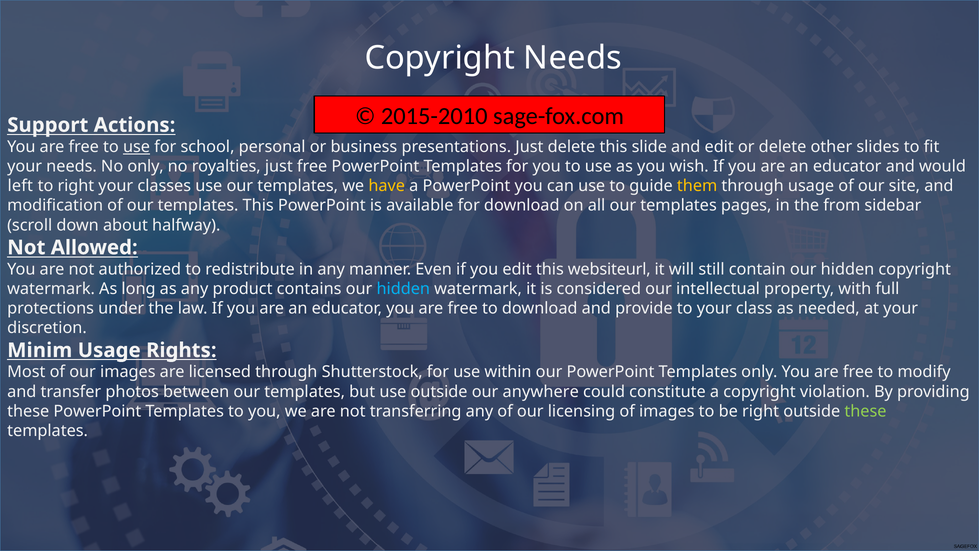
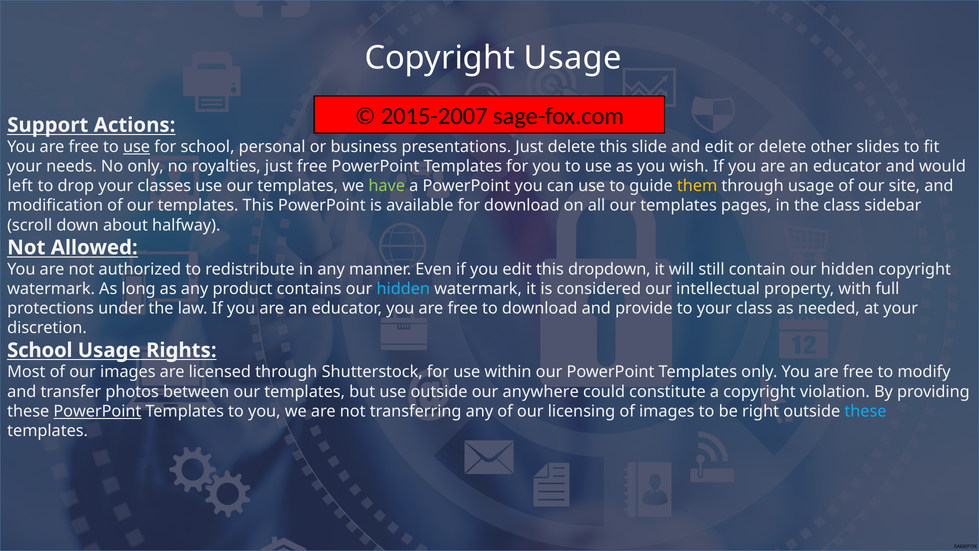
Copyright Needs: Needs -> Usage (573, 58)
2015-2010: 2015-2010 -> 2015-2007 (434, 116)
to right: right -> drop (76, 186)
have colour: yellow -> light green (387, 186)
the from: from -> class (842, 205)
websiteurl: websiteurl -> dropdown (609, 269)
Minim: Minim -> School (40, 350)
PowerPoint underline: none -> present (97, 411)
these colour: light green -> light blue (865, 411)
